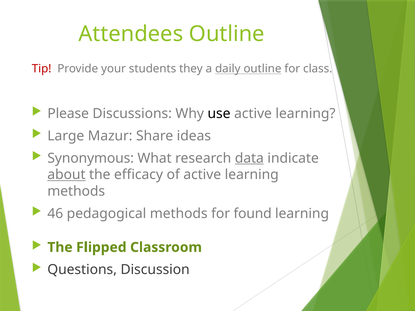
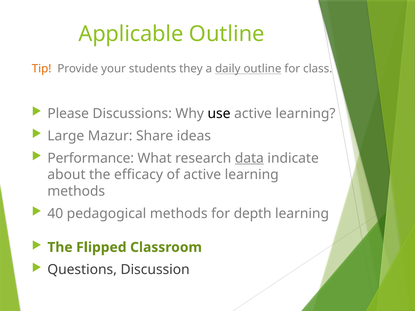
Attendees: Attendees -> Applicable (131, 34)
Tip colour: red -> orange (42, 69)
Synonymous: Synonymous -> Performance (91, 158)
about underline: present -> none (66, 175)
46: 46 -> 40 (55, 214)
found: found -> depth (253, 214)
